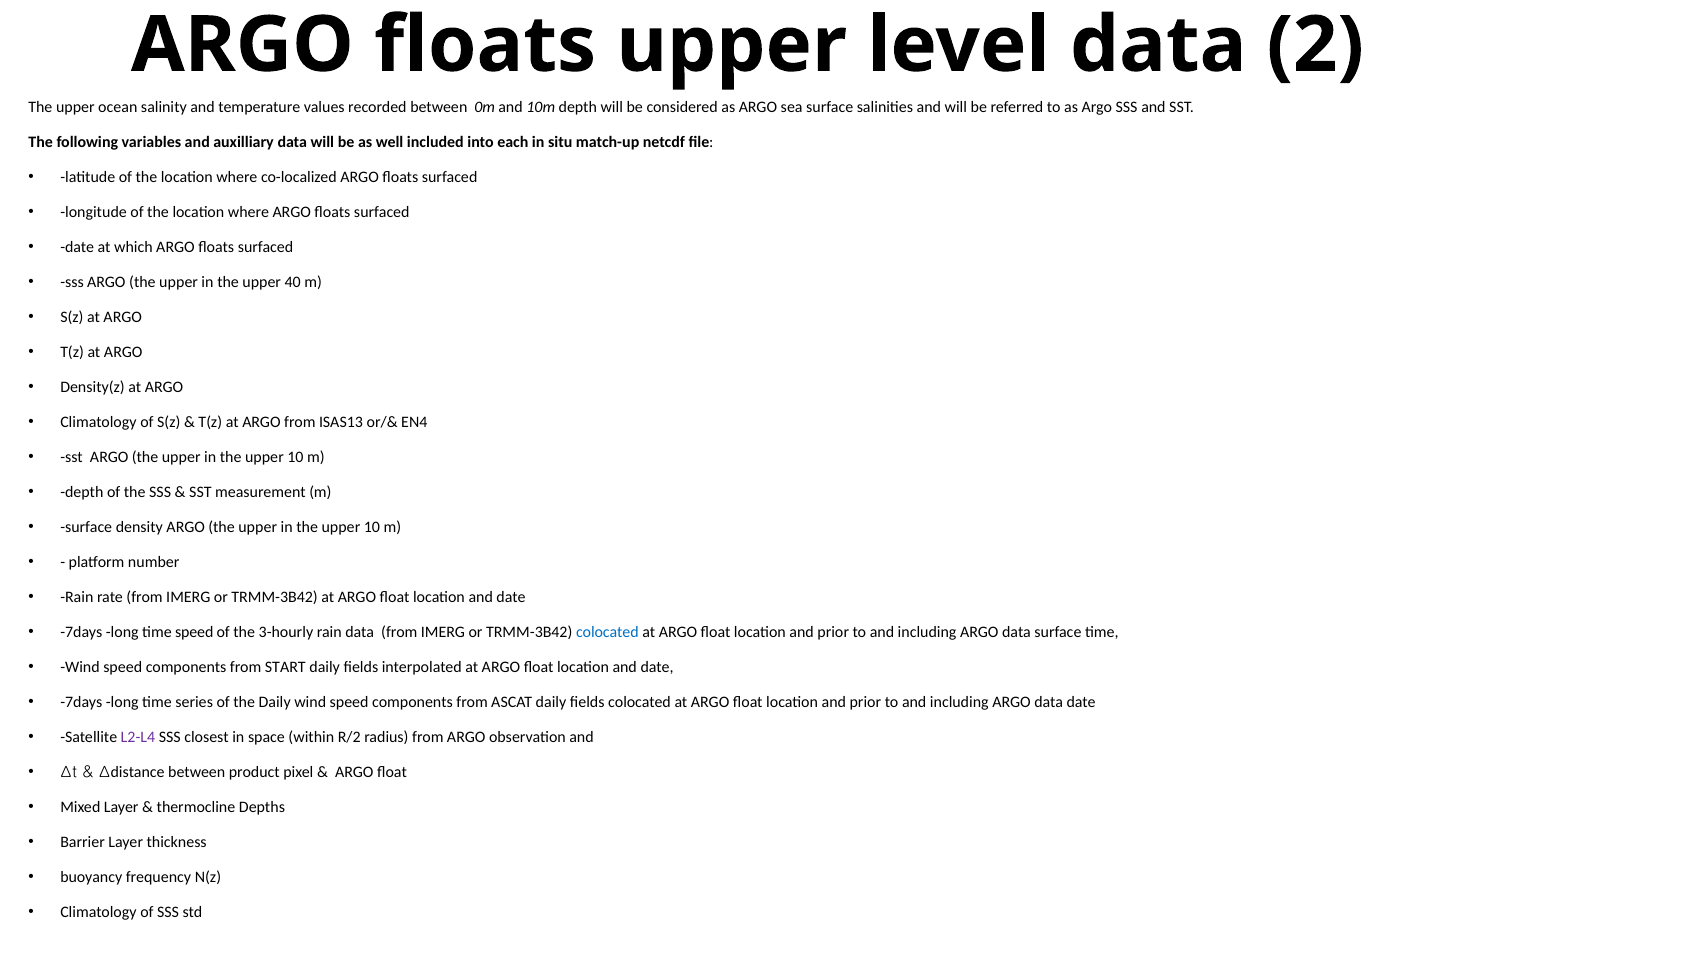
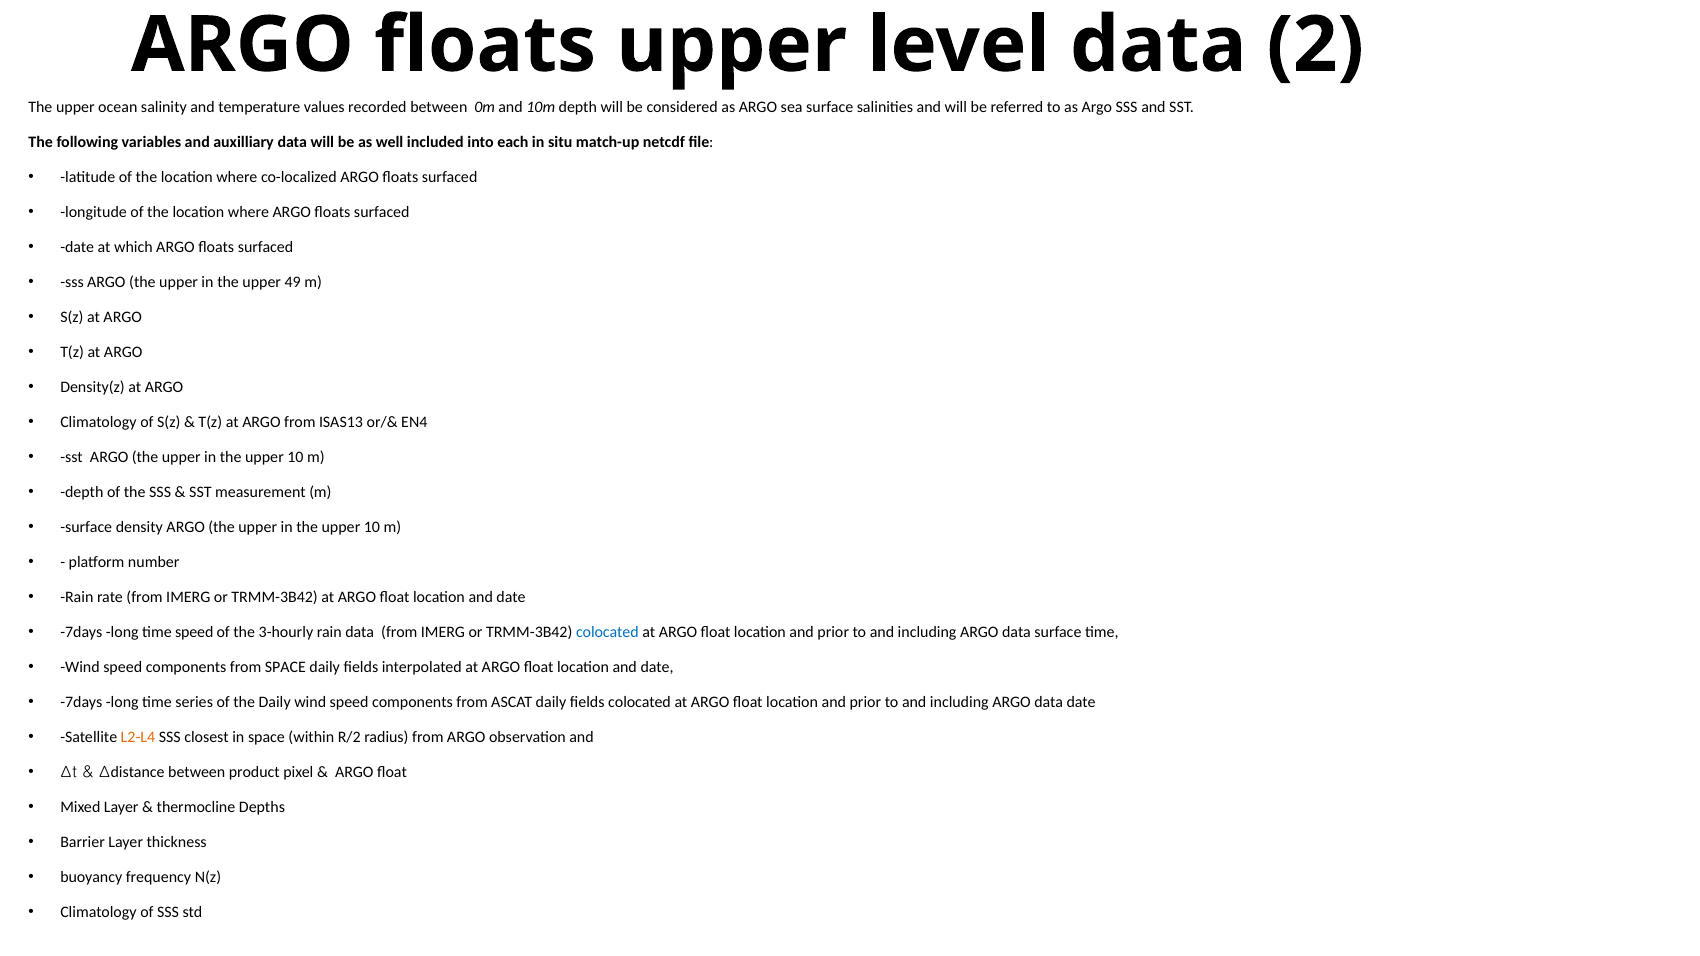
40: 40 -> 49 (293, 282)
from START: START -> SPACE (285, 667)
L2-L4 colour: purple -> orange (138, 737)
